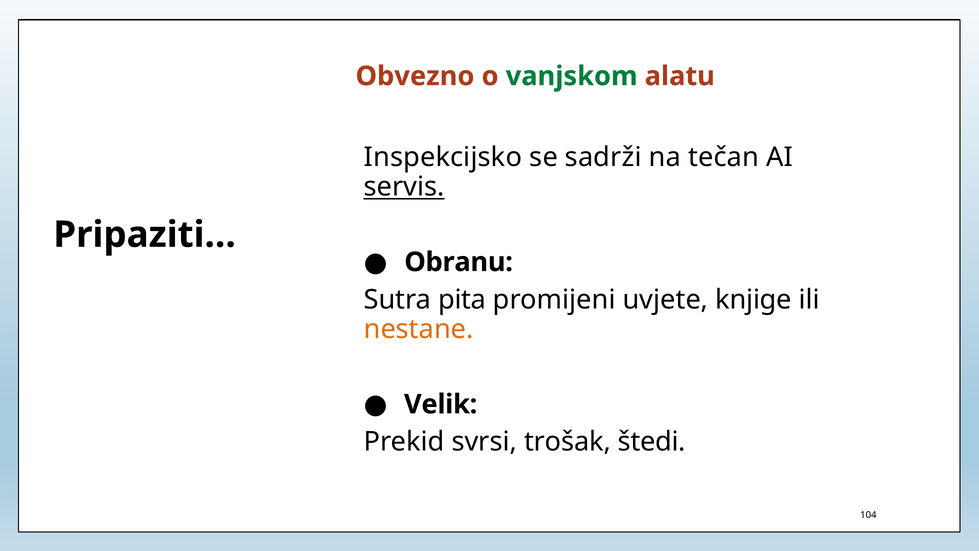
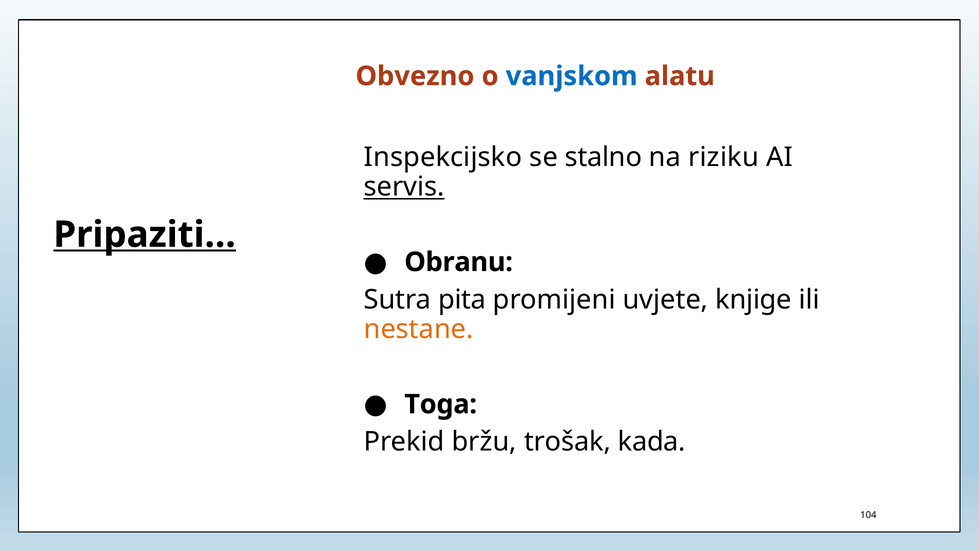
vanjskom colour: green -> blue (572, 76)
sadrži: sadrži -> stalno (603, 157)
tečan: tečan -> riziku (724, 157)
Pripaziti… underline: none -> present (145, 235)
Velik: Velik -> Toga (441, 404)
svrsi: svrsi -> bržu (484, 442)
štedi: štedi -> kada (652, 442)
